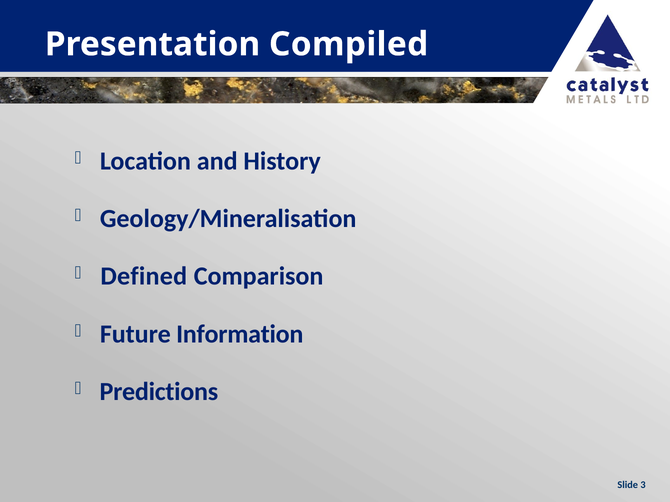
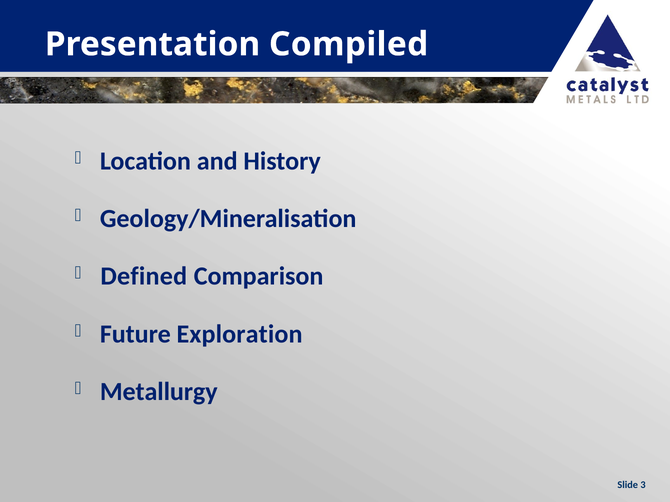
Information: Information -> Exploration (240, 334)
Predictions: Predictions -> Metallurgy (159, 392)
